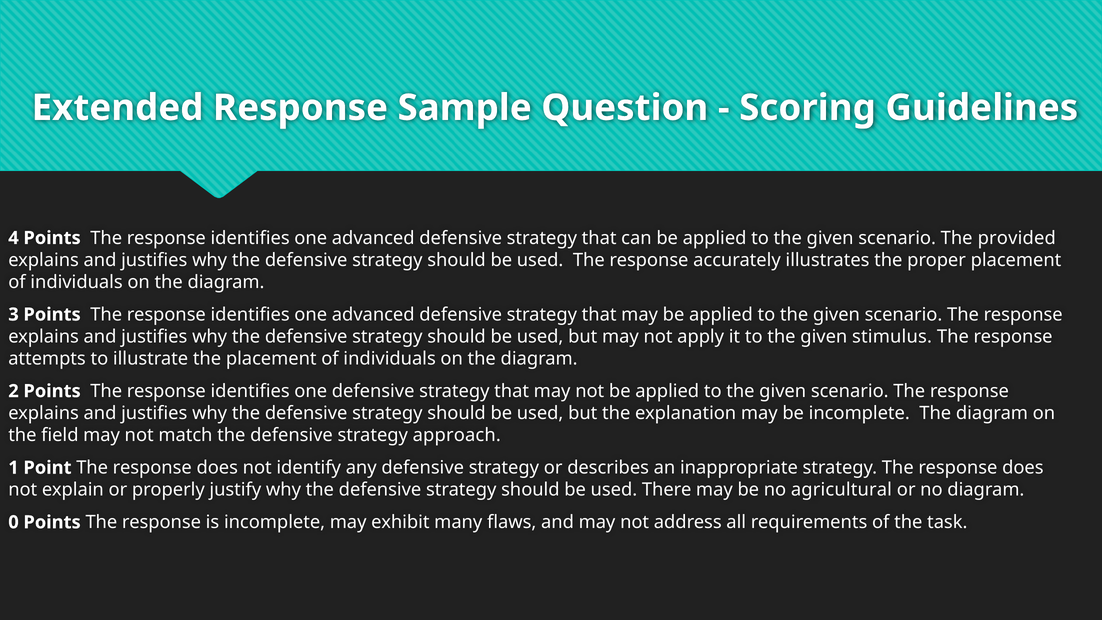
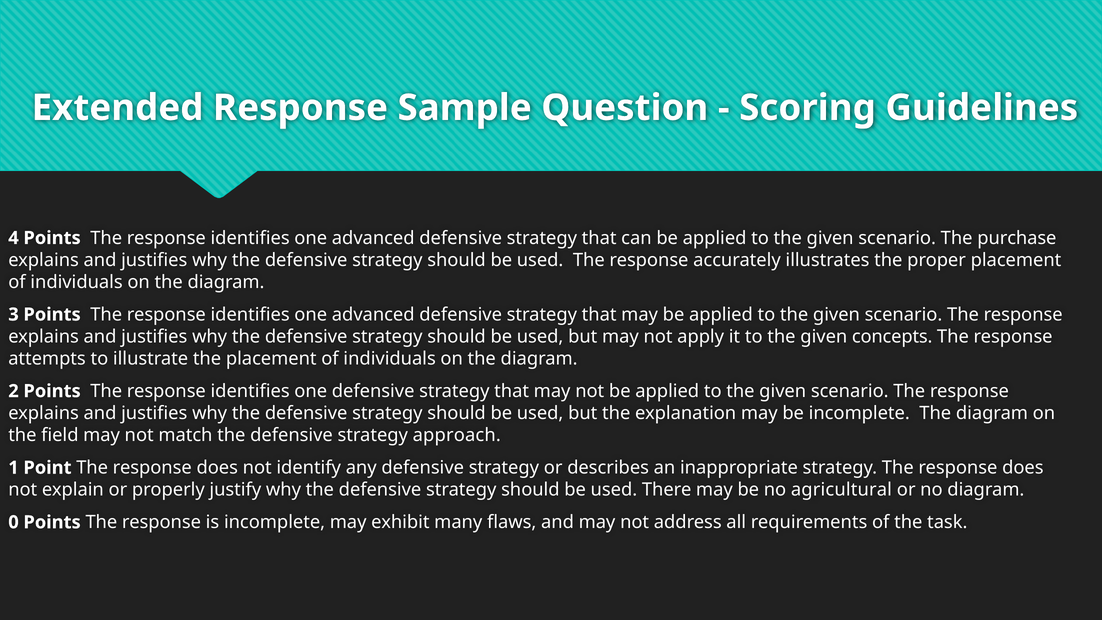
provided: provided -> purchase (1017, 238)
stimulus: stimulus -> concepts (892, 336)
